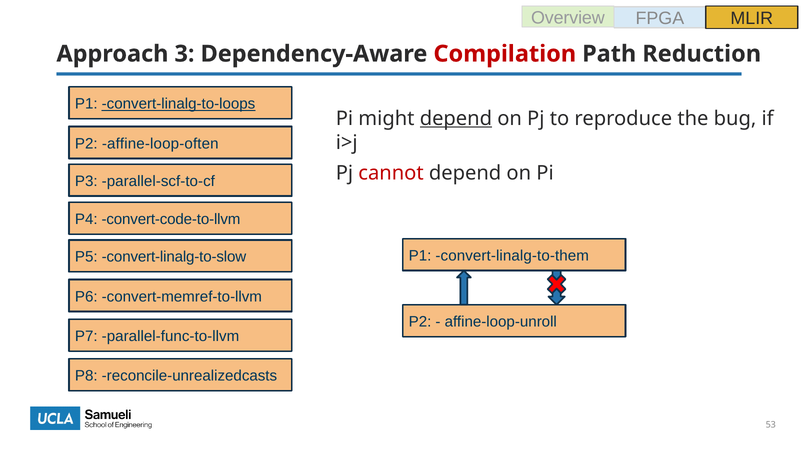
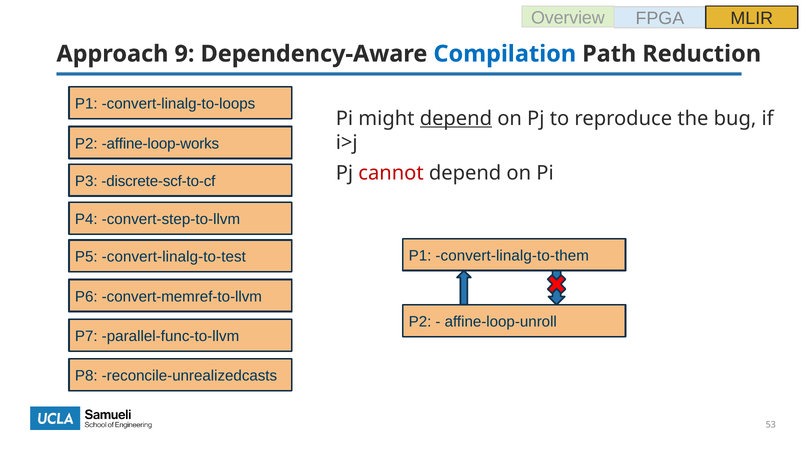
3: 3 -> 9 (184, 54)
Compilation colour: red -> blue (505, 54)
convert-linalg-to-loops underline: present -> none (179, 104)
affine-loop-often: affine-loop-often -> affine-loop-works (160, 144)
parallel-scf-to-cf: parallel-scf-to-cf -> discrete-scf-to-cf (158, 181)
convert-code-to-llvm: convert-code-to-llvm -> convert-step-to-llvm (171, 219)
convert-linalg-to-slow: convert-linalg-to-slow -> convert-linalg-to-test (174, 257)
